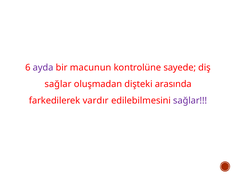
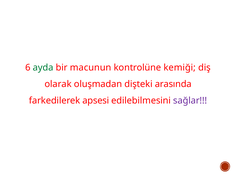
ayda colour: purple -> green (43, 68)
sayede: sayede -> kemiği (180, 68)
sağlar: sağlar -> olarak (58, 84)
vardır: vardır -> apsesi (96, 101)
